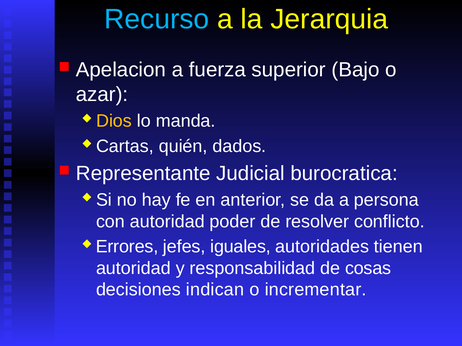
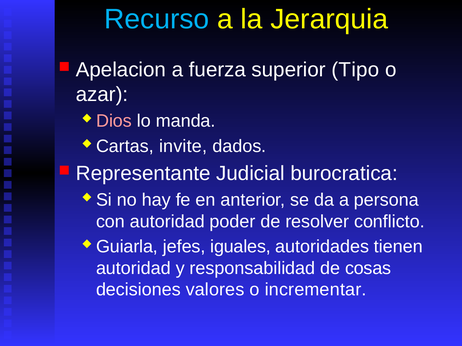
Bajo: Bajo -> Tipo (355, 70)
Dios colour: yellow -> pink (114, 121)
quién: quién -> invite (183, 146)
Errores: Errores -> Guiarla (127, 247)
indican: indican -> valores (215, 290)
